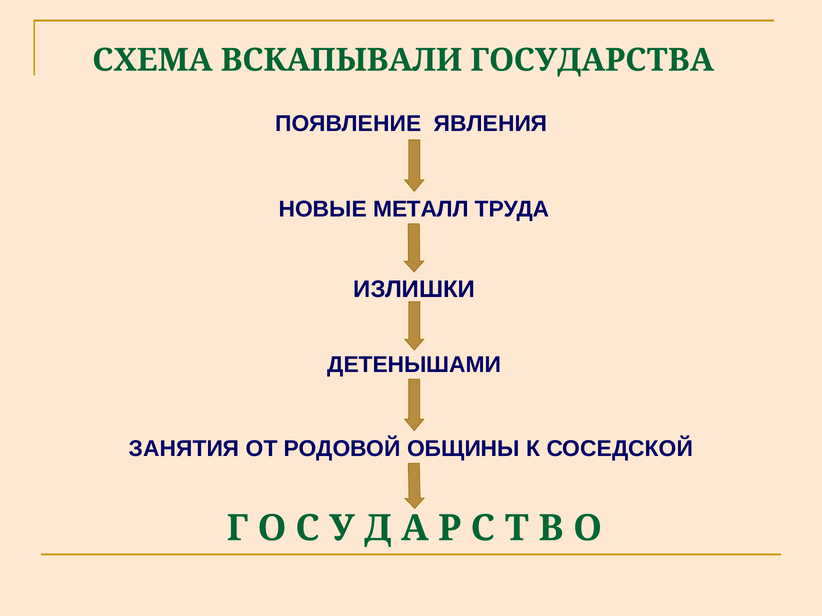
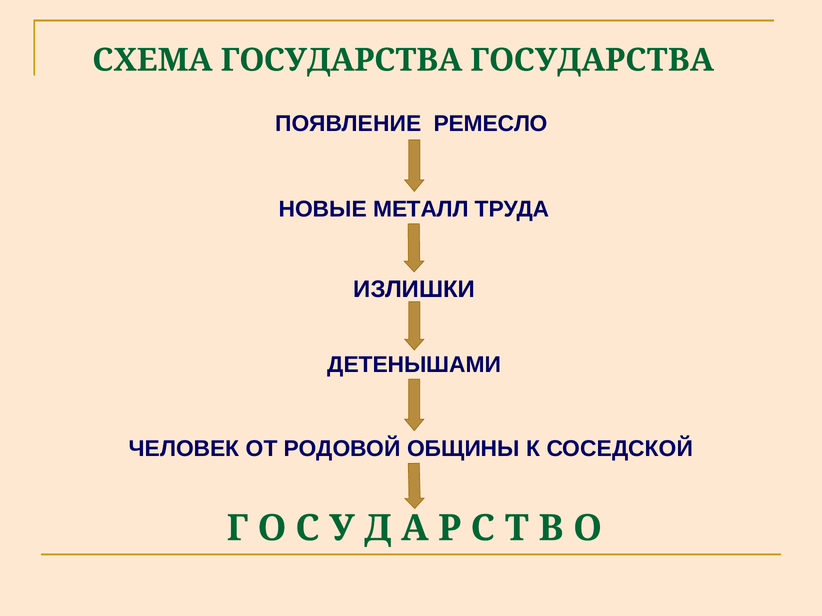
СХЕМА ВСКАПЫВАЛИ: ВСКАПЫВАЛИ -> ГОСУДАРСТВА (342, 60)
ЯВЛЕНИЯ: ЯВЛЕНИЯ -> РЕМЕСЛО (491, 124)
ЗАНЯТИЯ: ЗАНЯТИЯ -> ЧЕЛОВЕК (184, 449)
